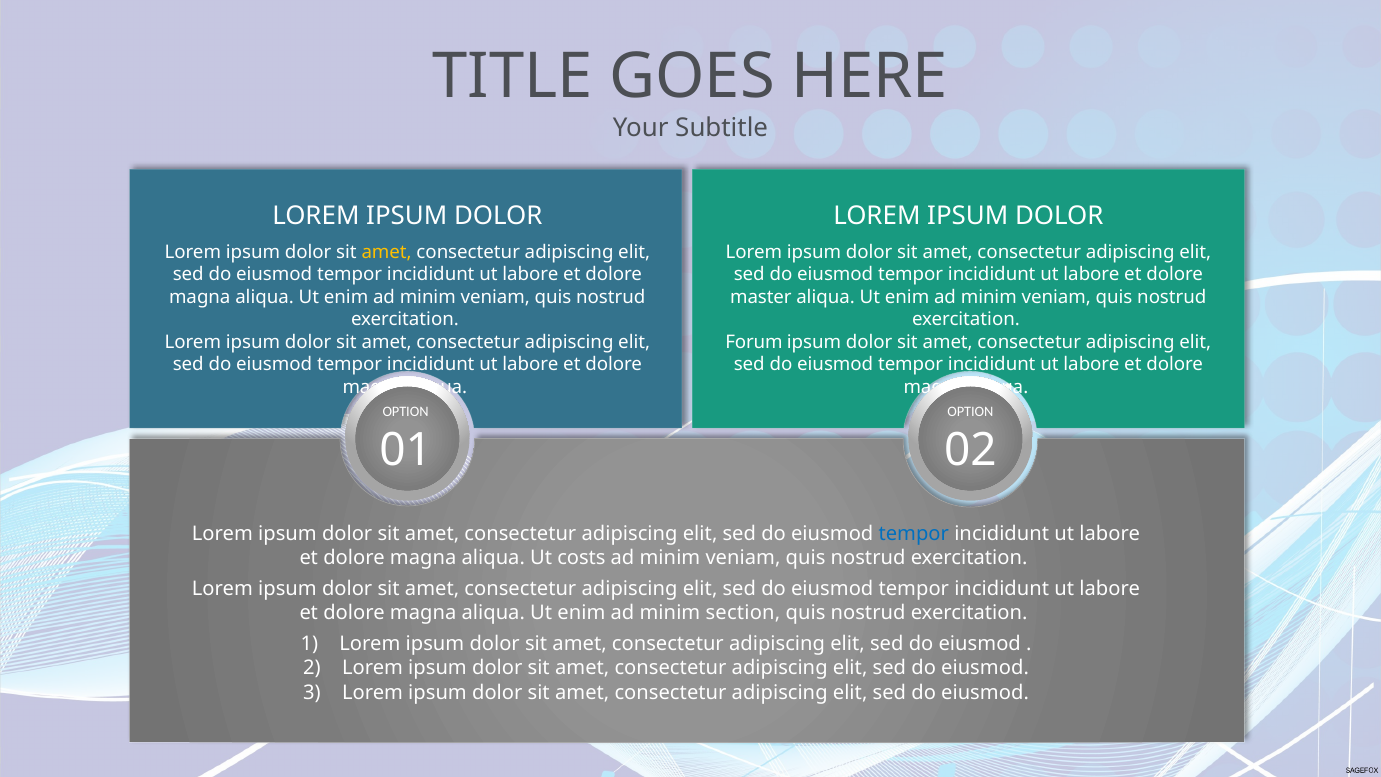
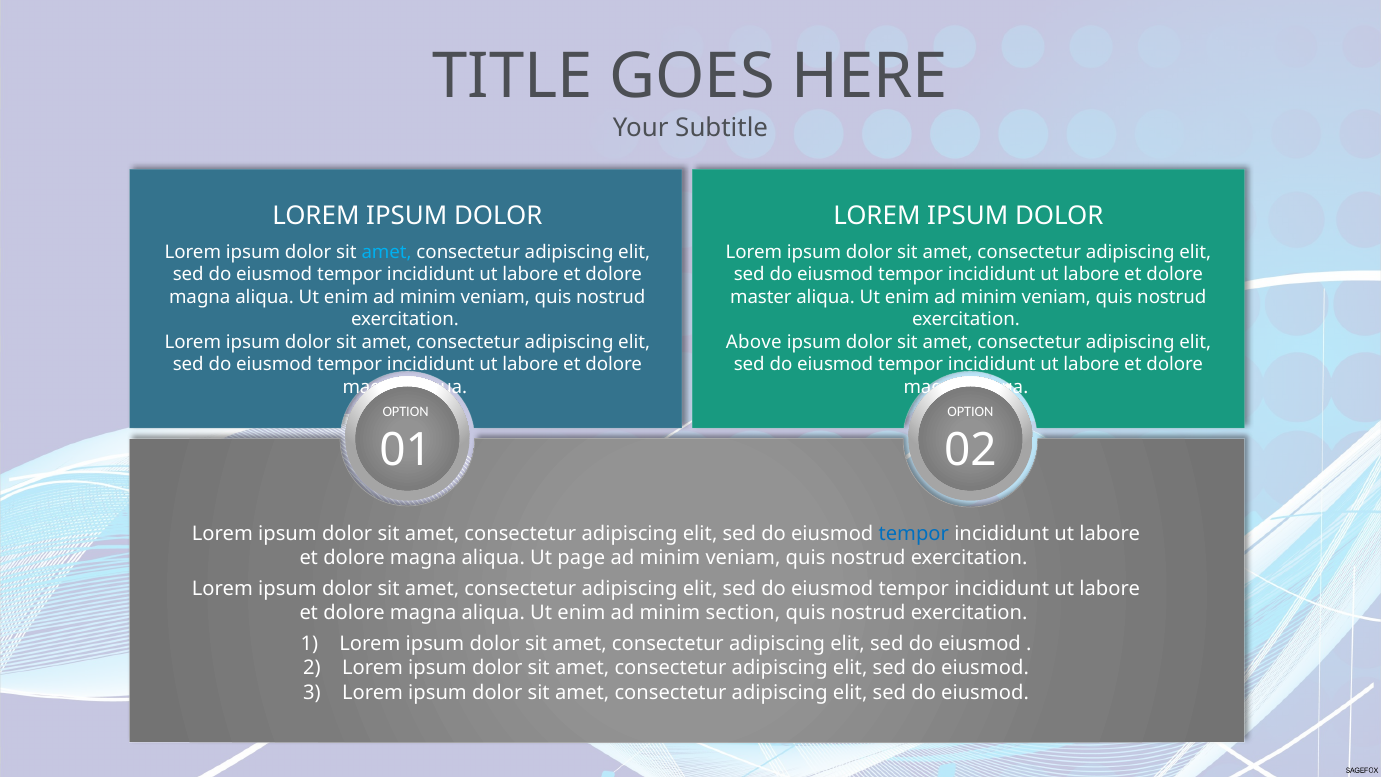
amet colour: yellow -> light blue (387, 252)
Forum: Forum -> Above (754, 342)
costs: costs -> page (581, 558)
